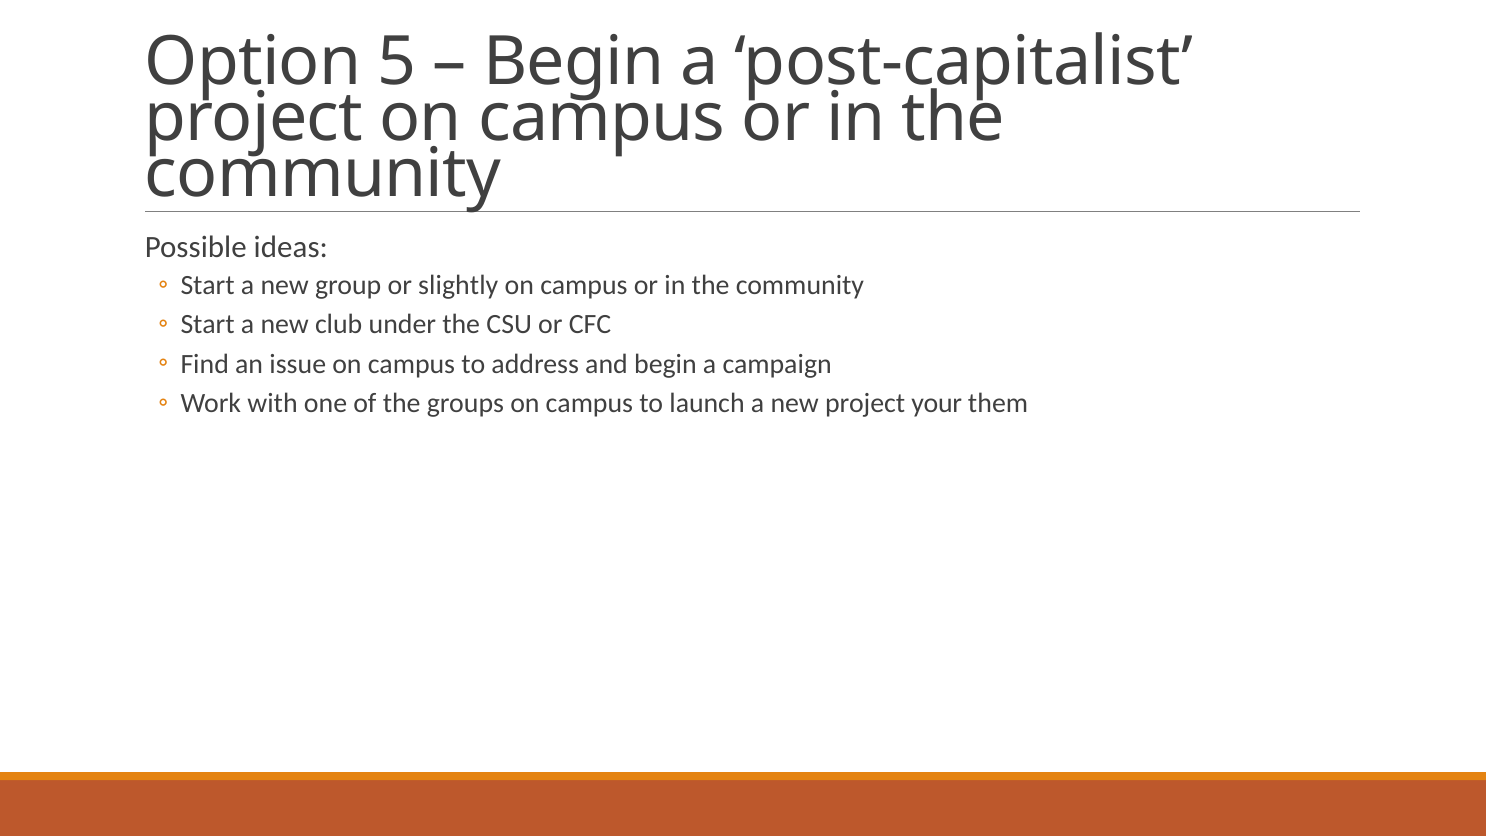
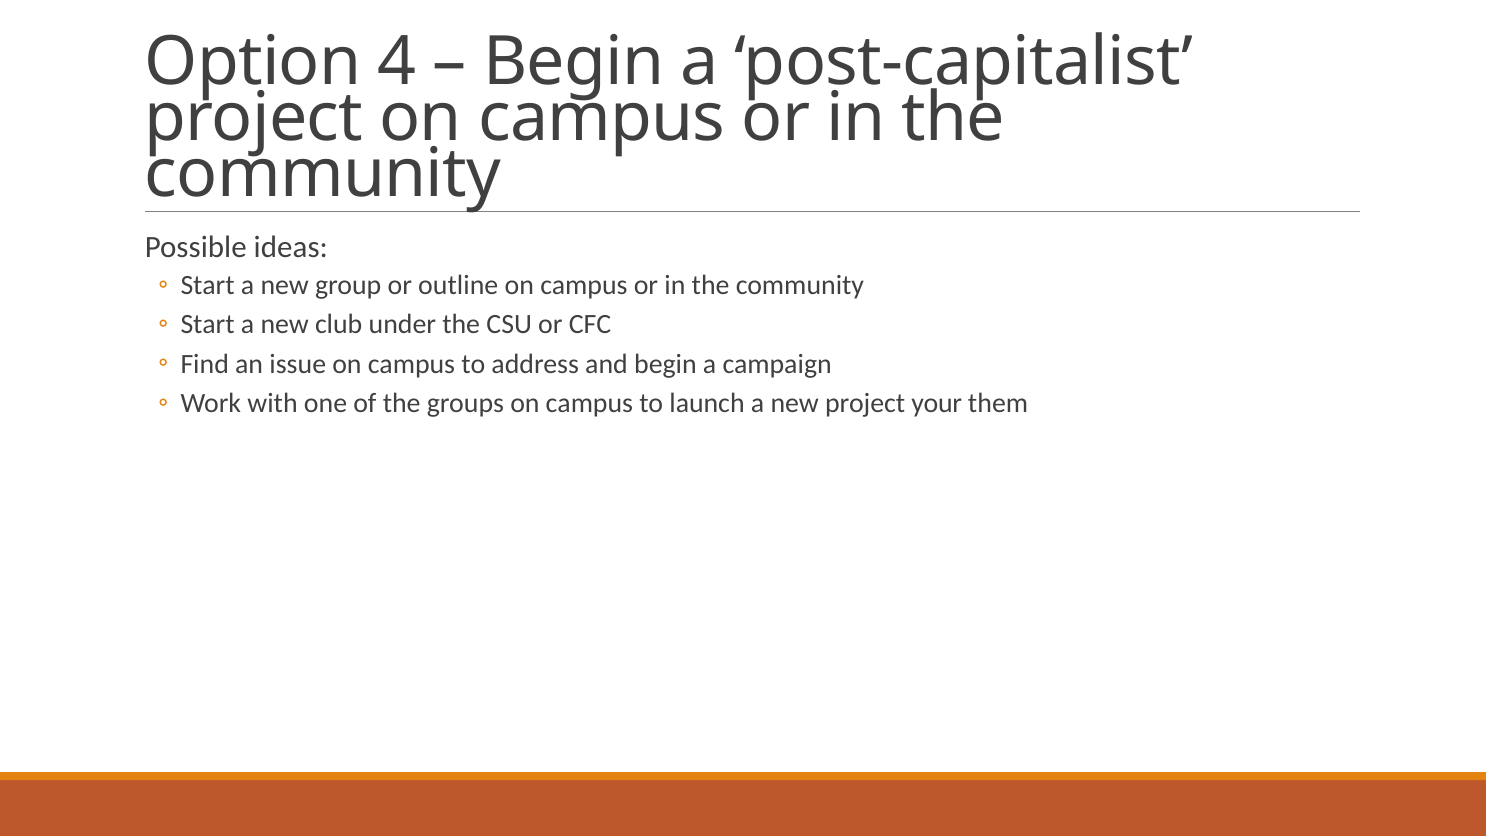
5: 5 -> 4 (397, 62)
slightly: slightly -> outline (458, 285)
